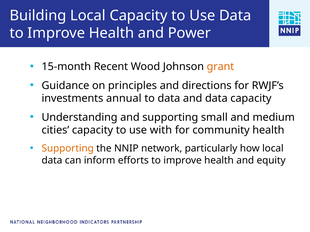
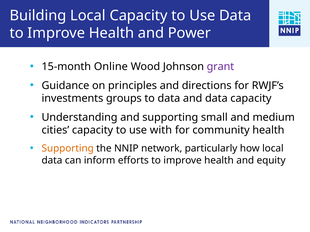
Recent: Recent -> Online (111, 67)
grant colour: orange -> purple (220, 67)
annual: annual -> groups (124, 99)
